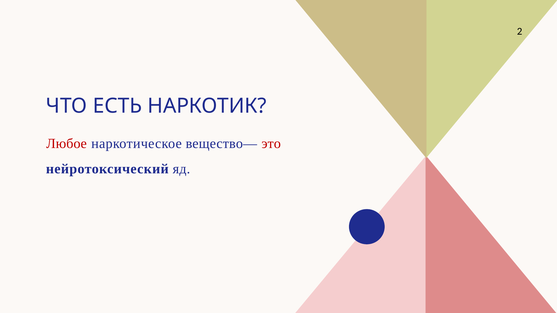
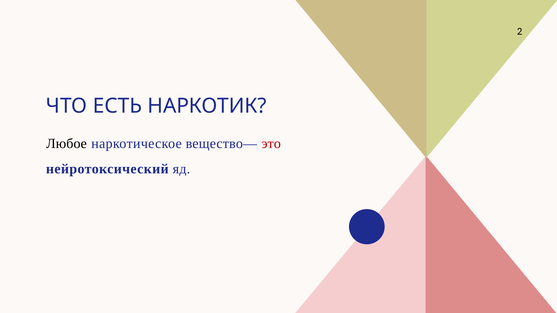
Любое colour: red -> black (67, 144)
